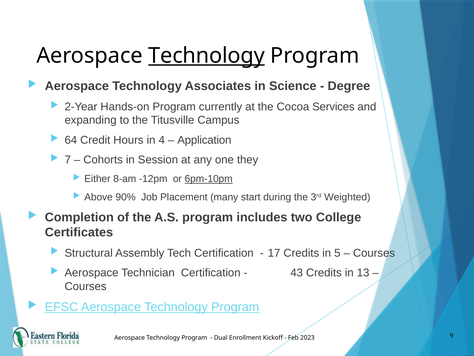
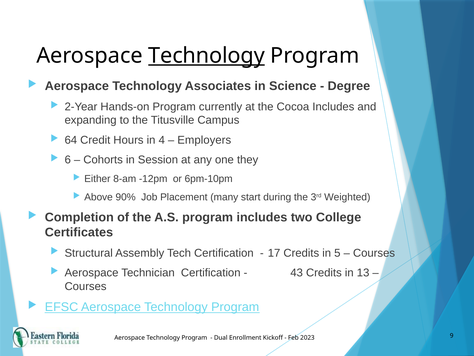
Cocoa Services: Services -> Includes (333, 107)
Application: Application -> Employers (204, 140)
7: 7 -> 6 (68, 160)
6pm-10pm underline: present -> none (209, 179)
